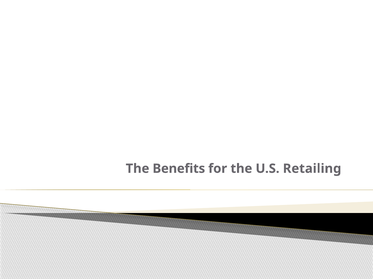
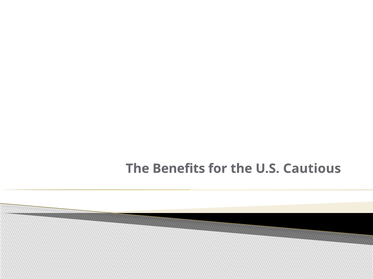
Retailing: Retailing -> Cautious (312, 169)
